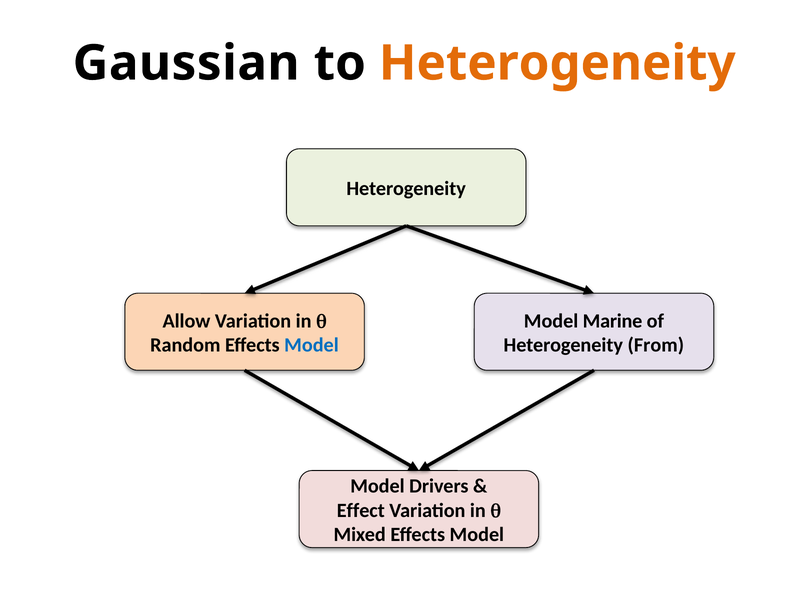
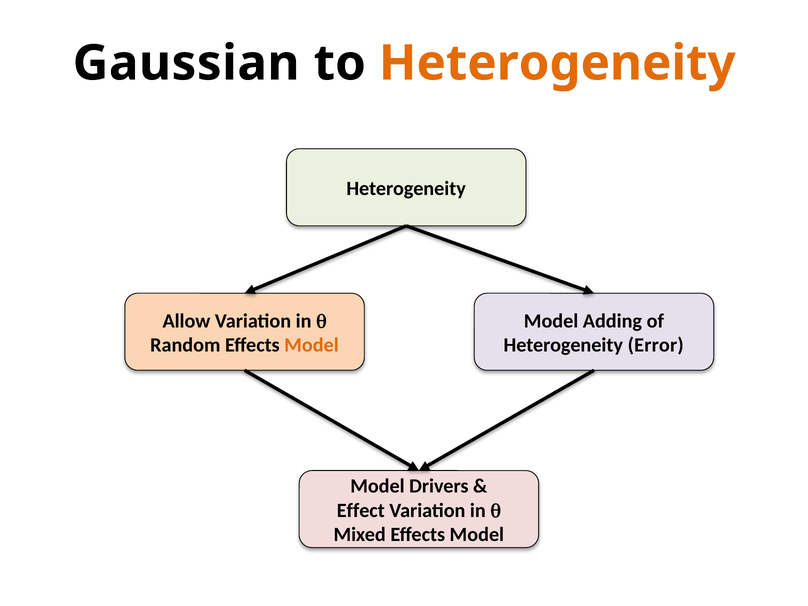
Marine: Marine -> Adding (612, 321)
Model colour: blue -> orange (311, 345)
From: From -> Error (656, 345)
